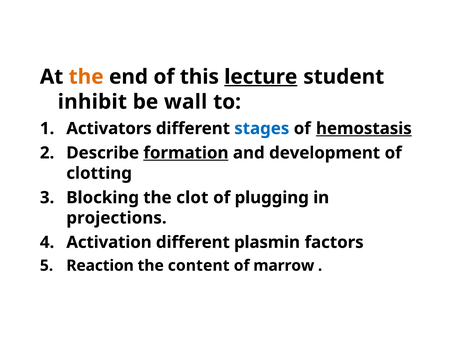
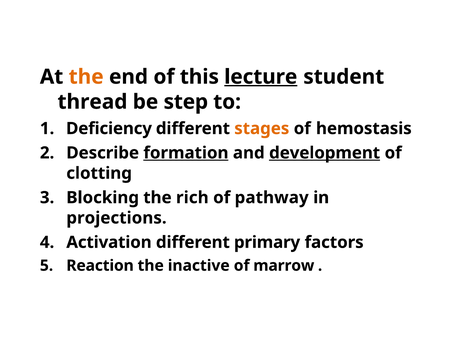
inhibit: inhibit -> thread (92, 102)
wall: wall -> step (186, 102)
Activators: Activators -> Deficiency (109, 128)
stages colour: blue -> orange (262, 128)
hemostasis underline: present -> none (364, 128)
development underline: none -> present (325, 153)
clot: clot -> rich (192, 197)
plugging: plugging -> pathway (272, 197)
plasmin: plasmin -> primary (267, 242)
content: content -> inactive (199, 265)
